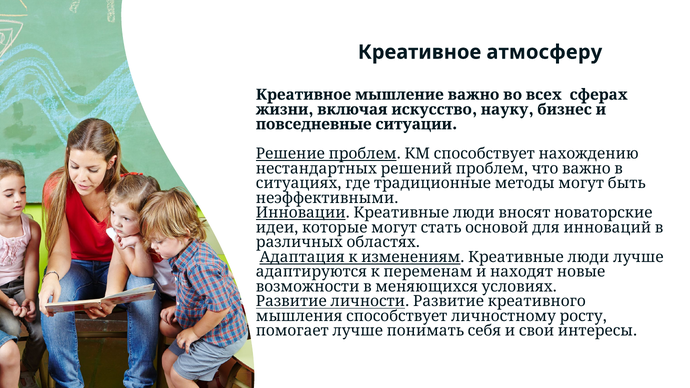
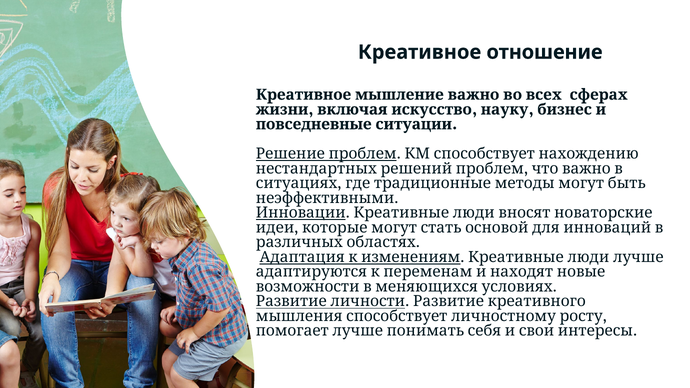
атмосферу: атмосферу -> отношение (545, 52)
